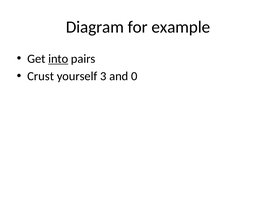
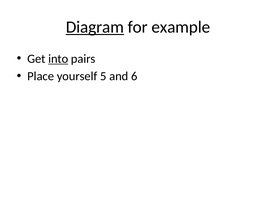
Diagram underline: none -> present (95, 27)
Crust: Crust -> Place (41, 76)
3: 3 -> 5 (103, 76)
0: 0 -> 6 (134, 76)
